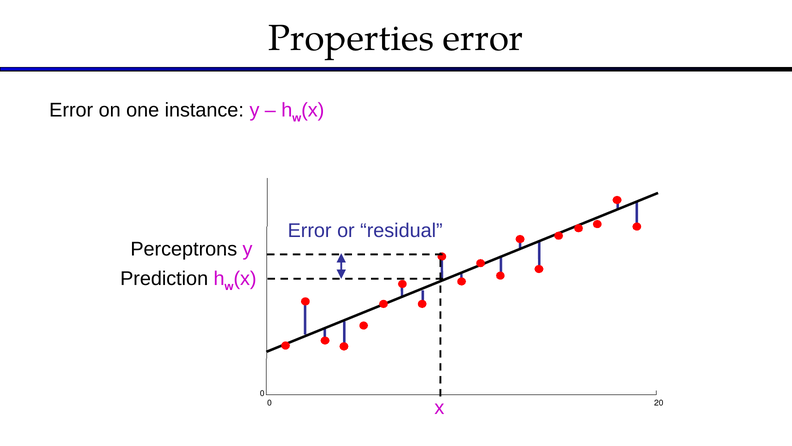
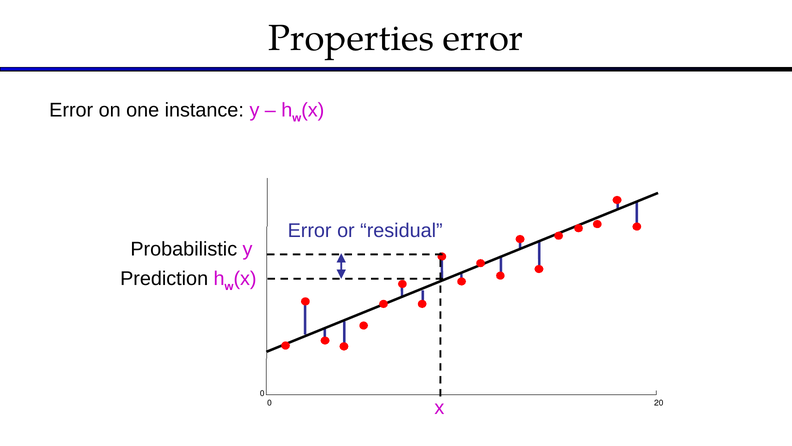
Perceptrons: Perceptrons -> Probabilistic (184, 249)
